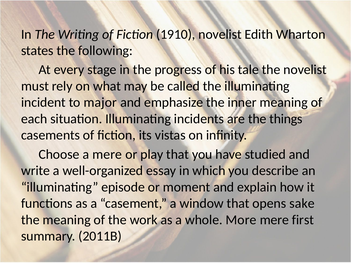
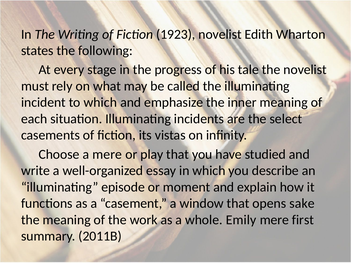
1910: 1910 -> 1923 (176, 34)
to major: major -> which (100, 103)
things: things -> select (286, 119)
More: More -> Emily (241, 220)
